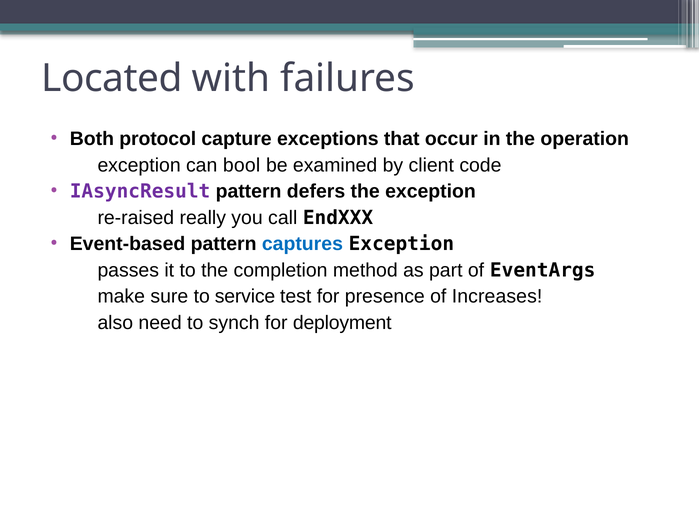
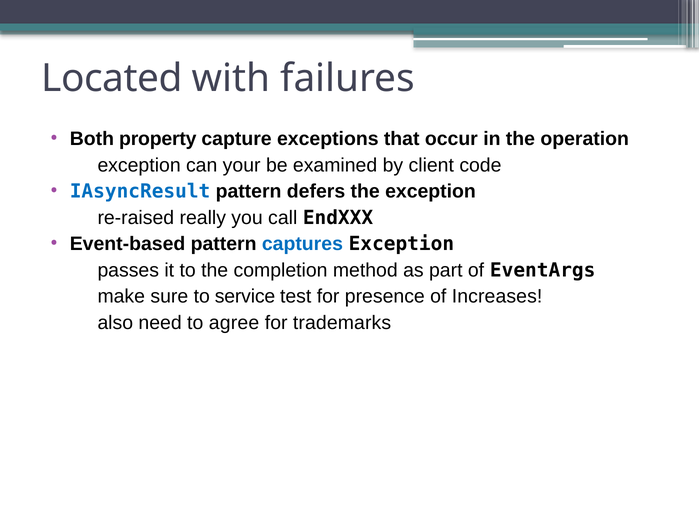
protocol: protocol -> property (158, 139)
bool: bool -> your (242, 165)
IAsyncResult colour: purple -> blue (140, 191)
synch: synch -> agree (234, 322)
deployment: deployment -> trademarks (342, 322)
